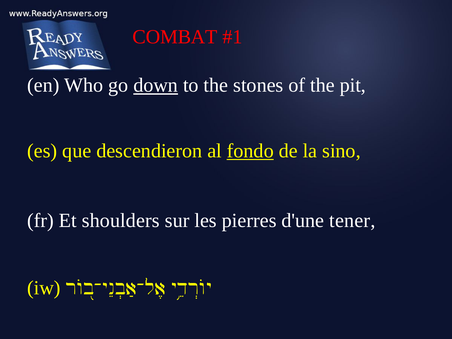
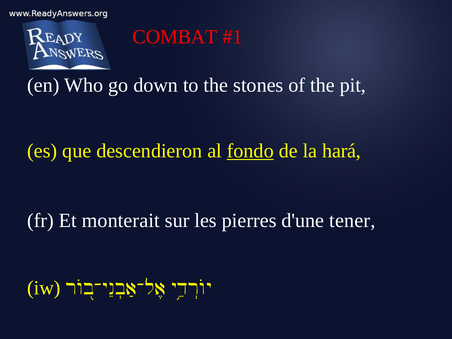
down underline: present -> none (156, 85)
sino: sino -> hará (342, 151)
shoulders: shoulders -> monterait (121, 221)
